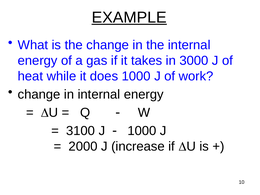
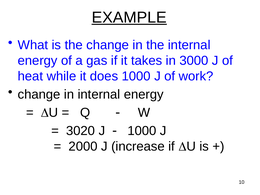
3100: 3100 -> 3020 (81, 131)
